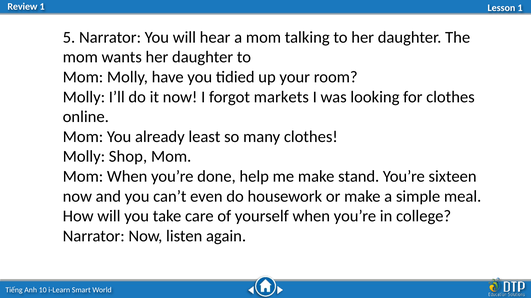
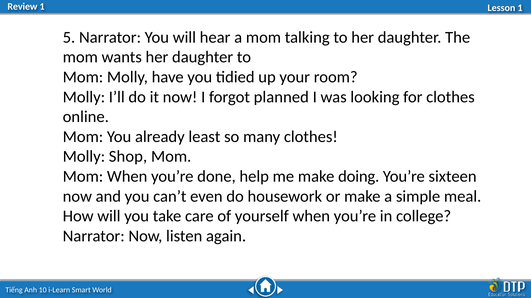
markets: markets -> planned (281, 97)
stand: stand -> doing (359, 177)
